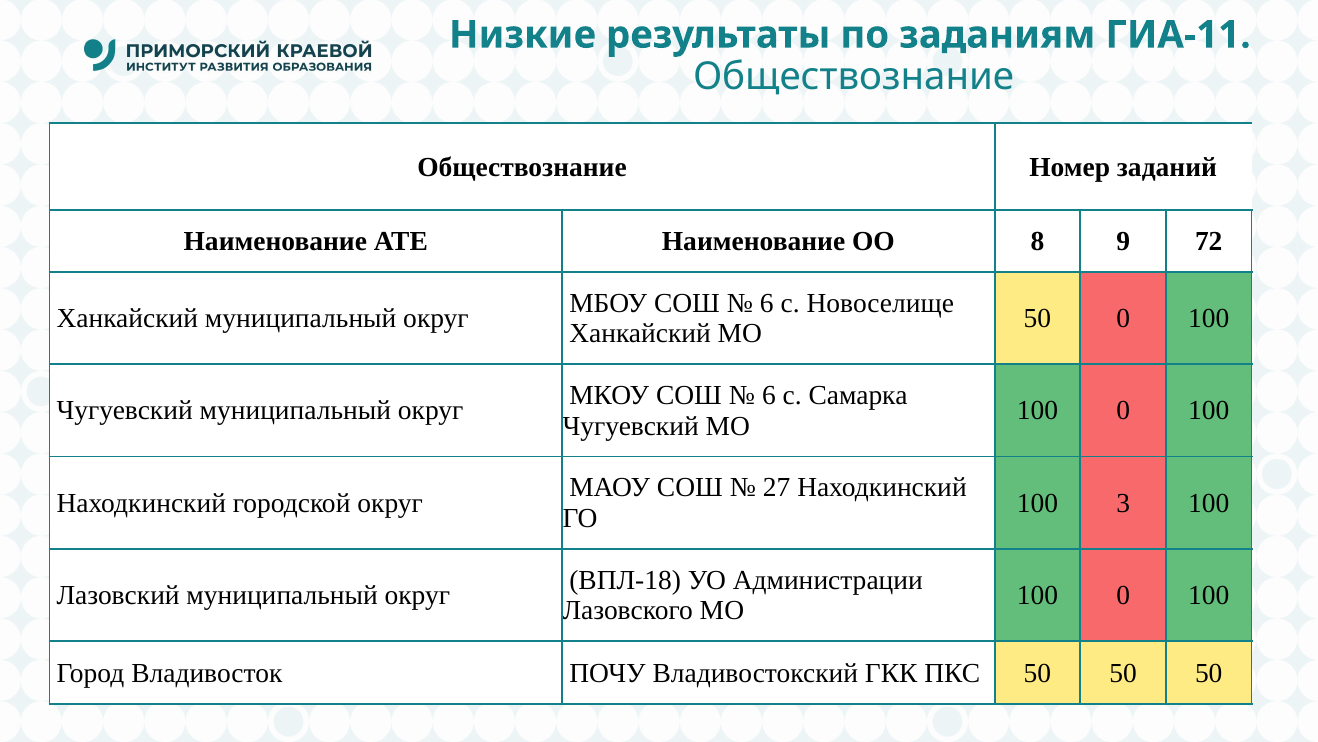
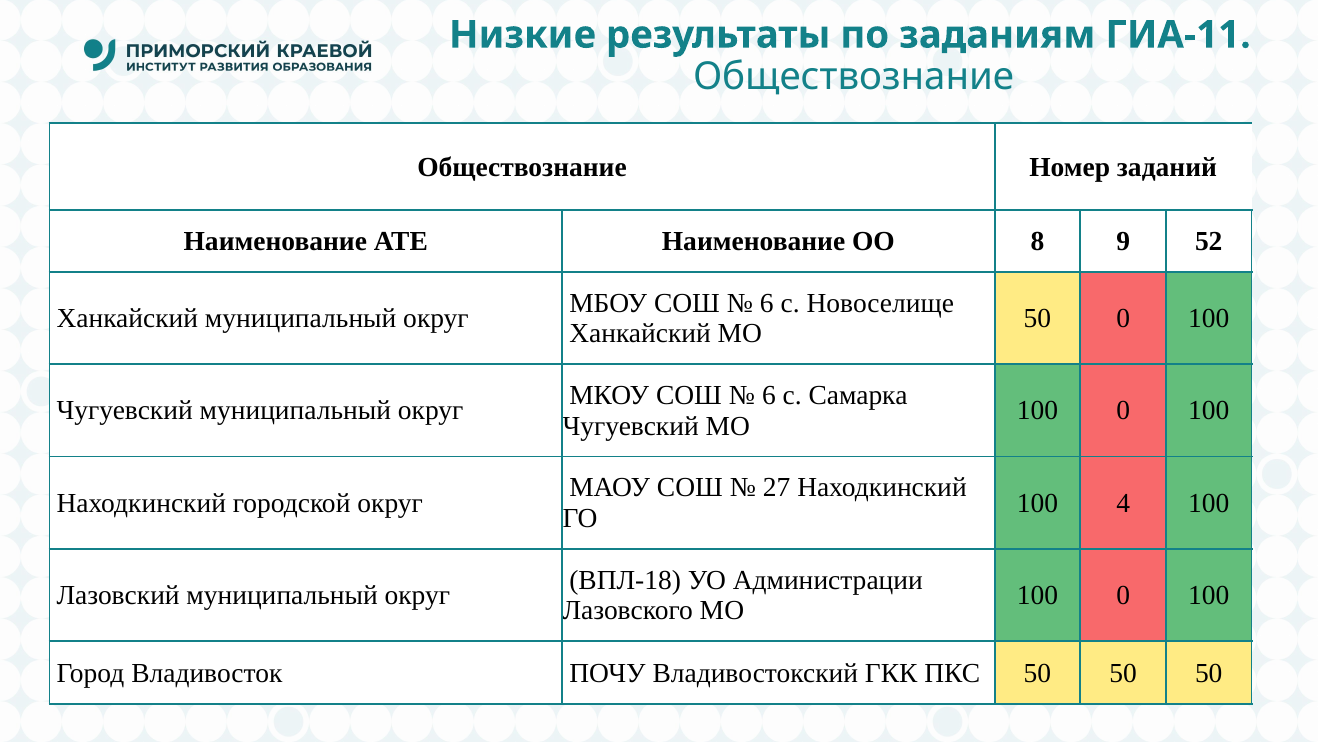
72: 72 -> 52 (1209, 241)
3: 3 -> 4 (1123, 503)
